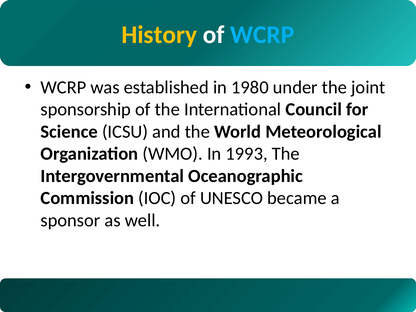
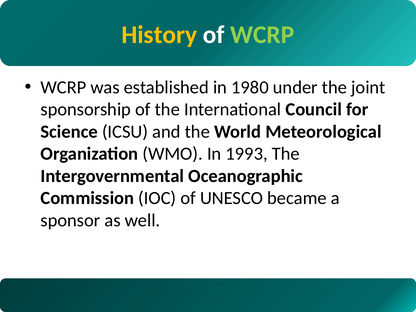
WCRP colour: light blue -> light green (262, 35)
